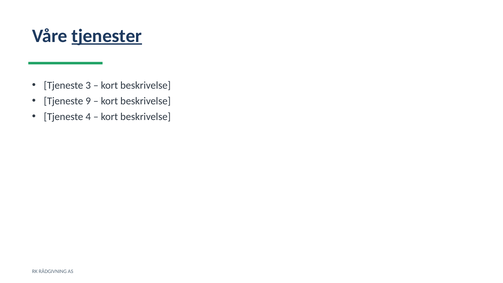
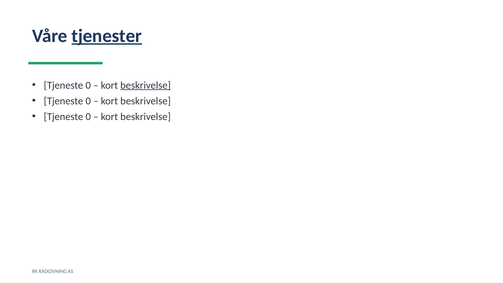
3: 3 -> 0 (88, 85)
beskrivelse underline: none -> present (146, 85)
9: 9 -> 0 (88, 101)
4: 4 -> 0 (88, 117)
